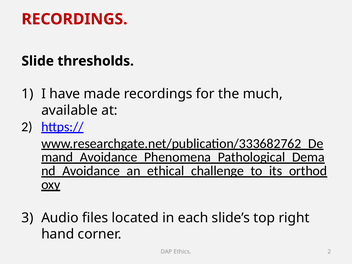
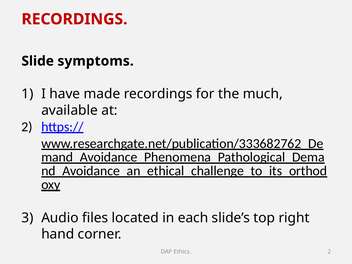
thresholds: thresholds -> symptoms (96, 61)
